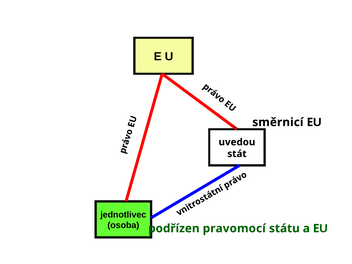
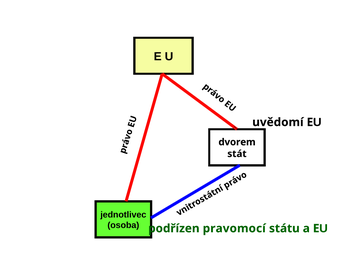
směrnicí: směrnicí -> uvědomí (278, 122)
uvedou: uvedou -> dvorem (237, 142)
